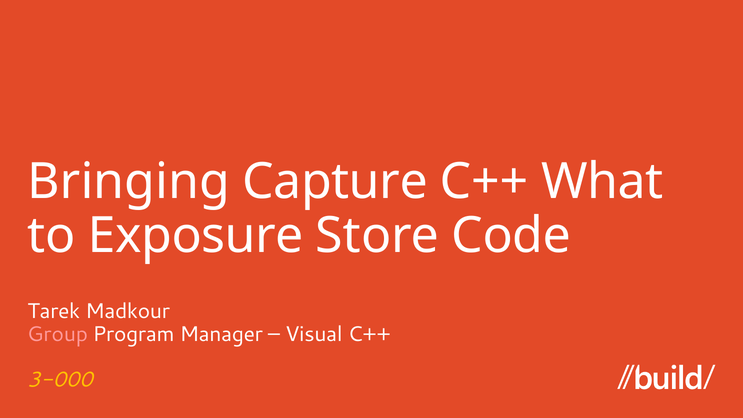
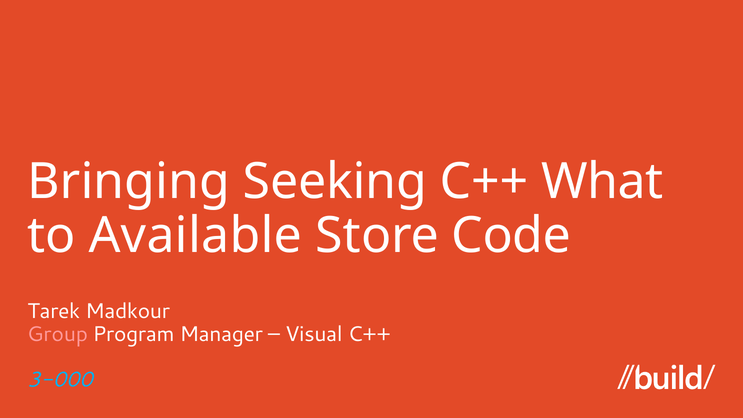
Capture: Capture -> Seeking (335, 182)
Exposure: Exposure -> Available (195, 236)
3-000 colour: yellow -> light blue (60, 380)
